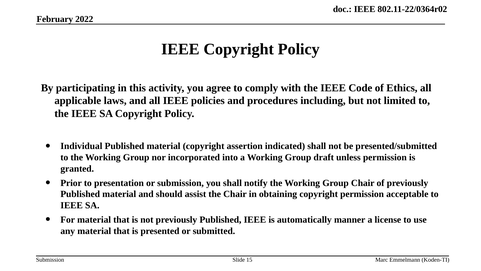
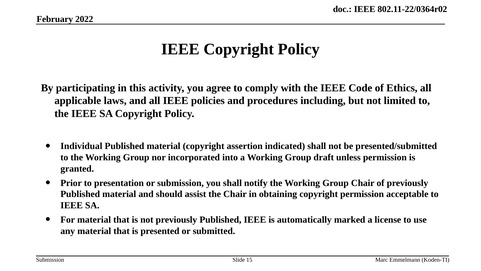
manner: manner -> marked (350, 219)
